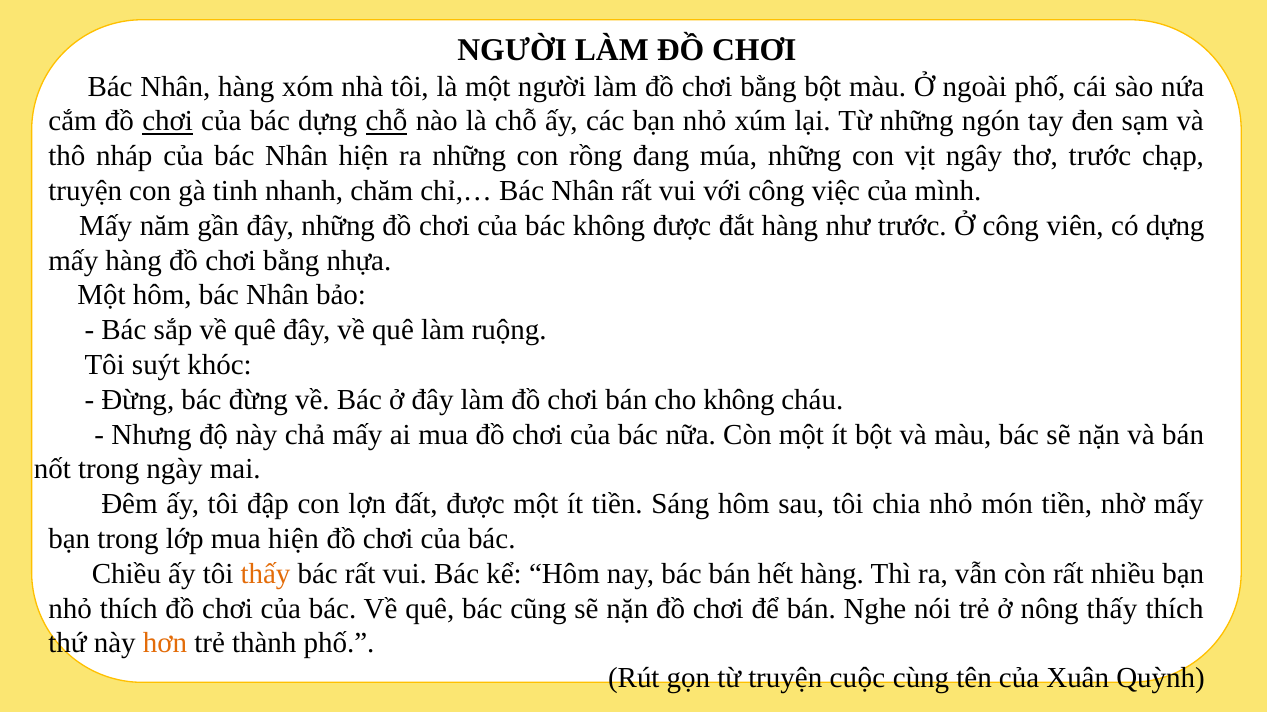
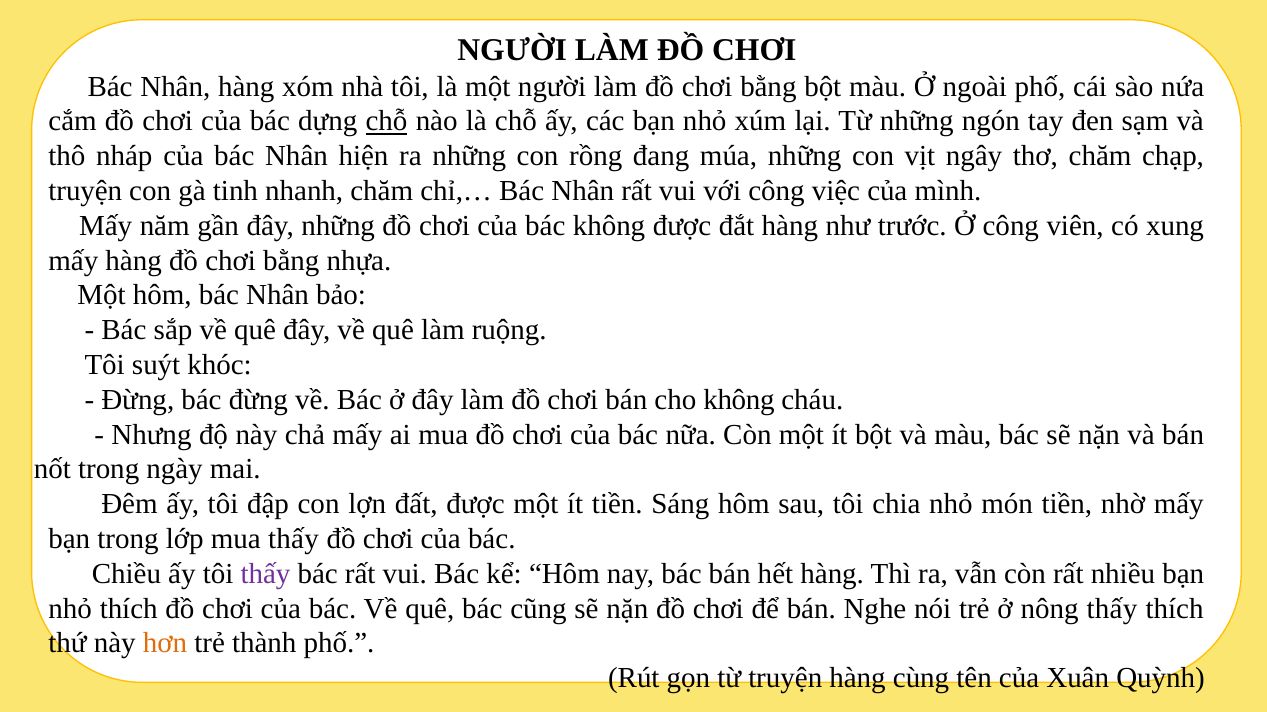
chơi underline: present -> none (168, 121)
thơ trước: trước -> chăm (1100, 156)
có dựng: dựng -> xung (1175, 226)
mua hiện: hiện -> thấy (293, 539)
thấy colour: orange -> purple (265, 574)
truyện cuộc: cuộc -> hàng (858, 679)
